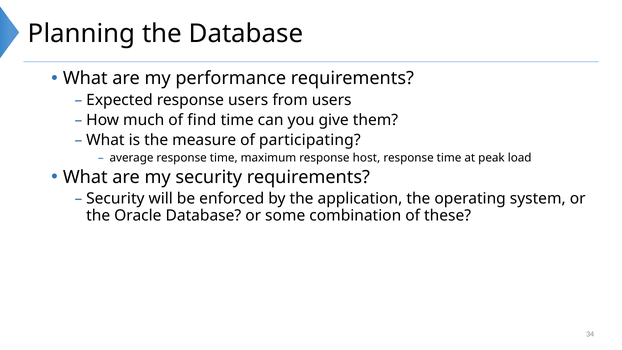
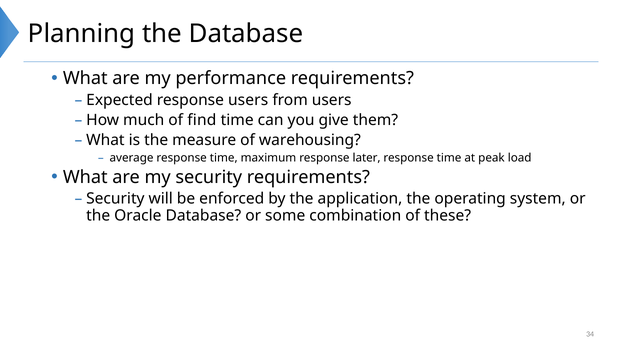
participating: participating -> warehousing (310, 140)
host: host -> later (367, 158)
